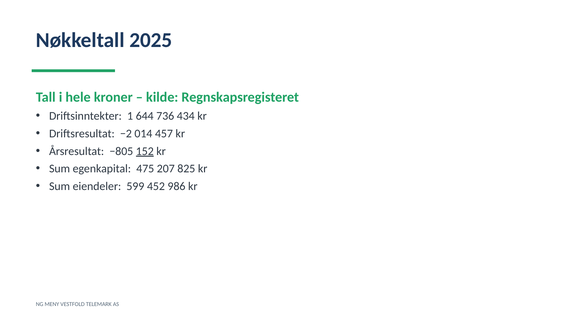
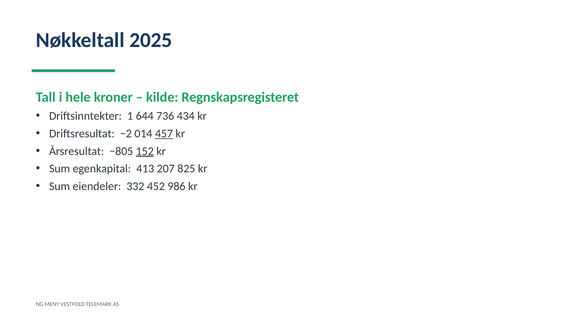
457 underline: none -> present (164, 134)
475: 475 -> 413 (145, 169)
599: 599 -> 332 (135, 187)
